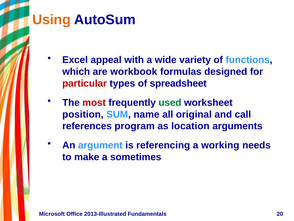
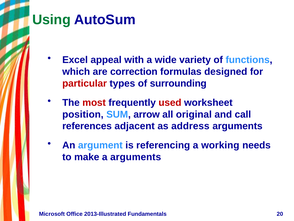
Using colour: orange -> green (51, 20)
workbook: workbook -> correction (134, 71)
spreadsheet: spreadsheet -> surrounding (178, 83)
used colour: green -> red (170, 102)
name: name -> arrow (147, 114)
program: program -> adjacent (135, 126)
location: location -> address (190, 126)
a sometimes: sometimes -> arguments (136, 157)
